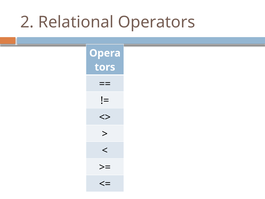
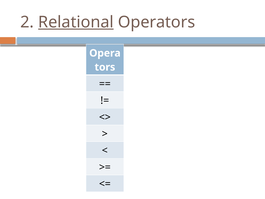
Relational underline: none -> present (76, 22)
